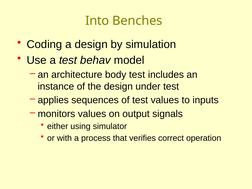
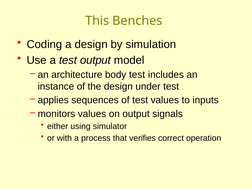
Into: Into -> This (97, 21)
test behav: behav -> output (96, 60)
